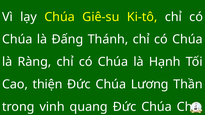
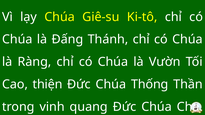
Hạnh: Hạnh -> Vườn (165, 62)
Lương: Lương -> Thống (150, 85)
